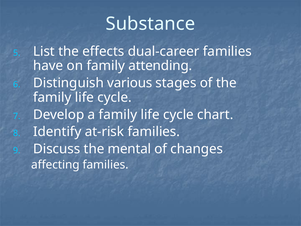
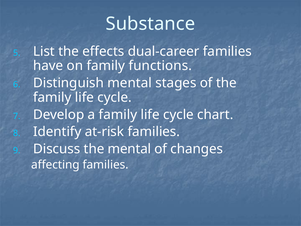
attending: attending -> functions (160, 66)
Distinguish various: various -> mental (130, 83)
